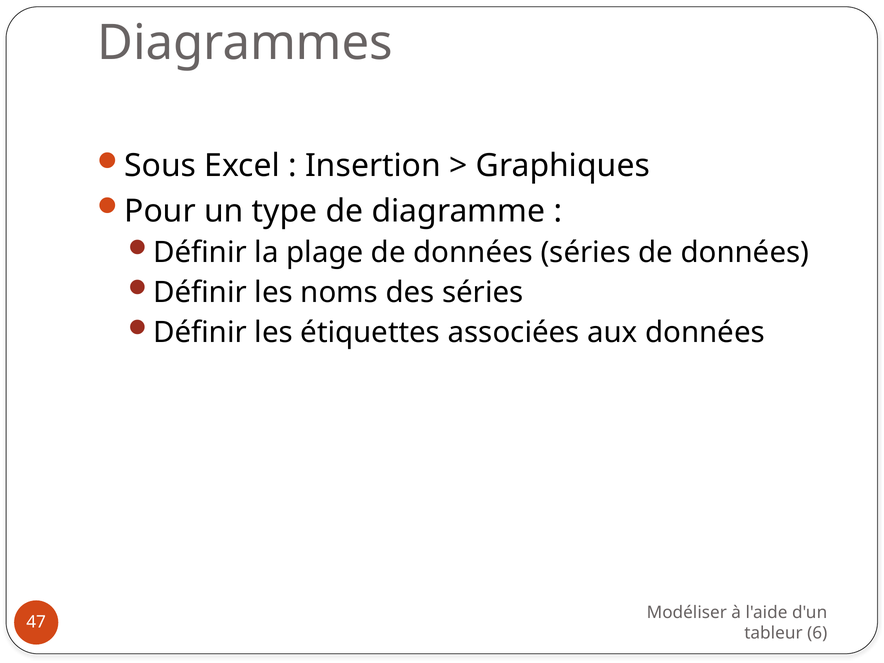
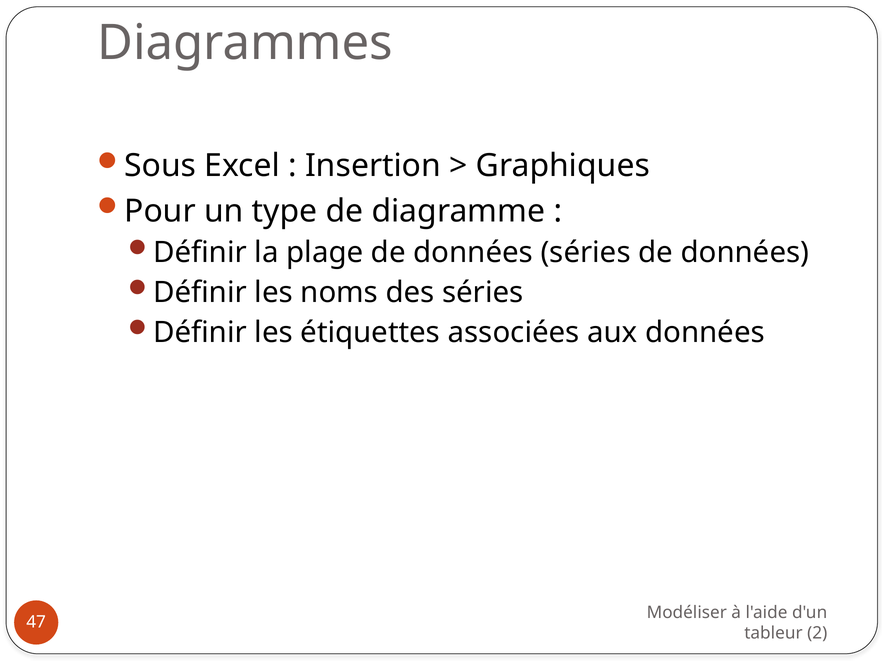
6: 6 -> 2 (817, 633)
